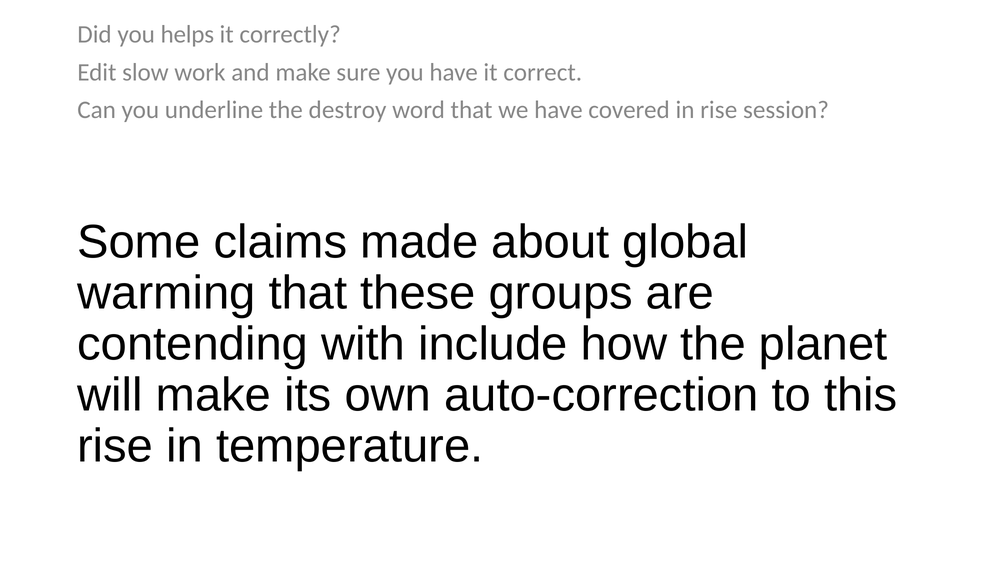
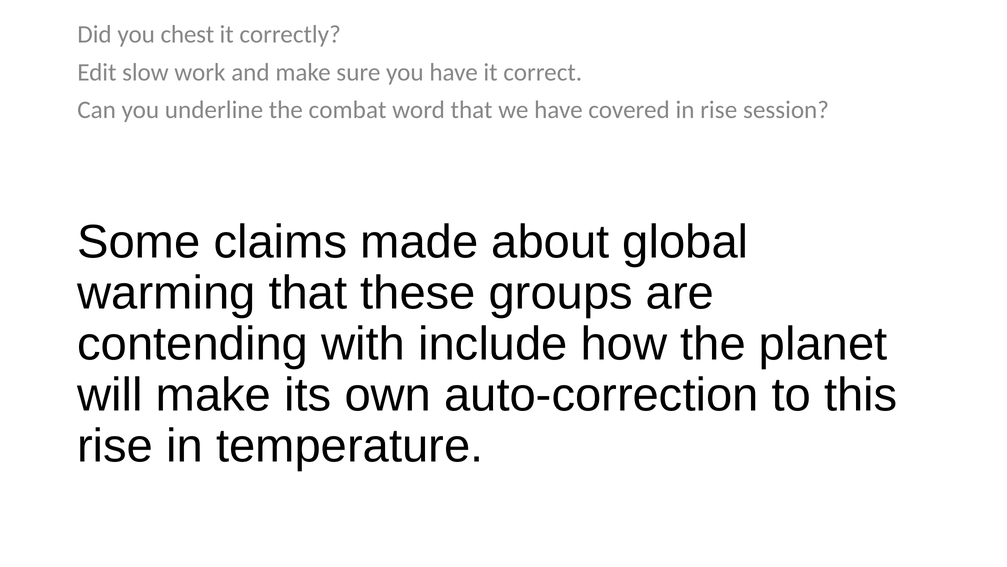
helps: helps -> chest (187, 35)
destroy: destroy -> combat (348, 110)
